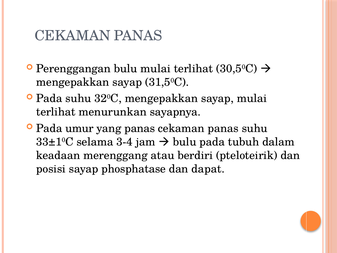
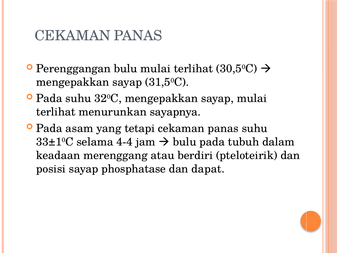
umur: umur -> asam (79, 128)
yang panas: panas -> tetapi (140, 128)
3-4: 3-4 -> 4-4 (125, 142)
